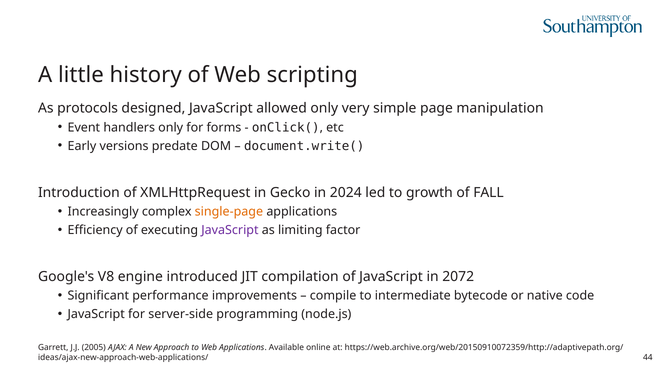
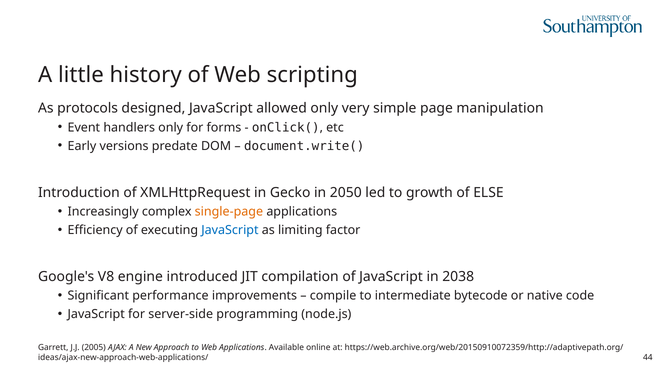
2024: 2024 -> 2050 (346, 193)
FALL: FALL -> ELSE (488, 193)
JavaScript colour: purple -> blue (230, 230)
2072: 2072 -> 2038 (458, 277)
